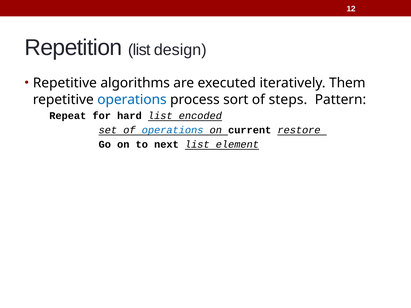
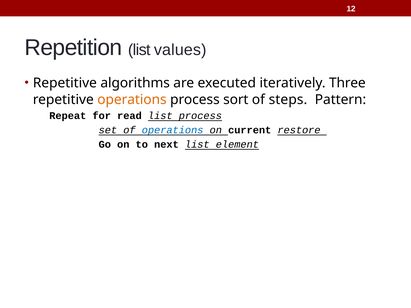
design: design -> values (180, 50)
Them: Them -> Three (347, 83)
operations colour: blue -> orange (132, 100)
hard: hard -> read (129, 116)
list encoded: encoded -> process (200, 116)
